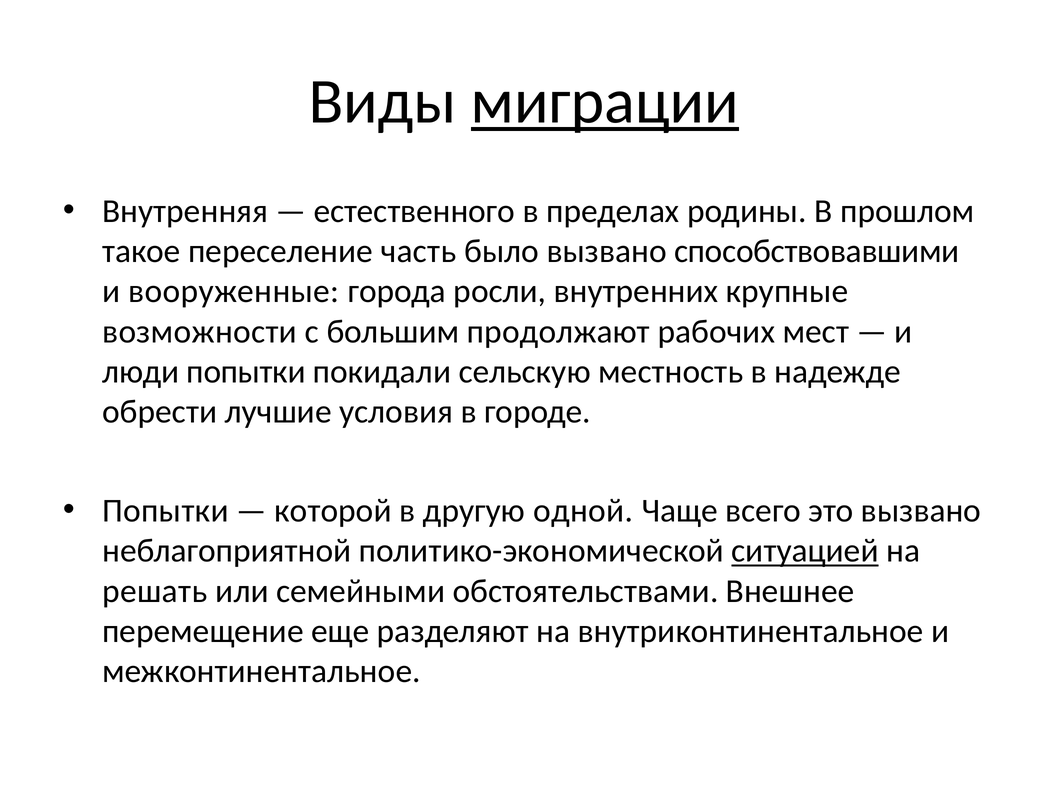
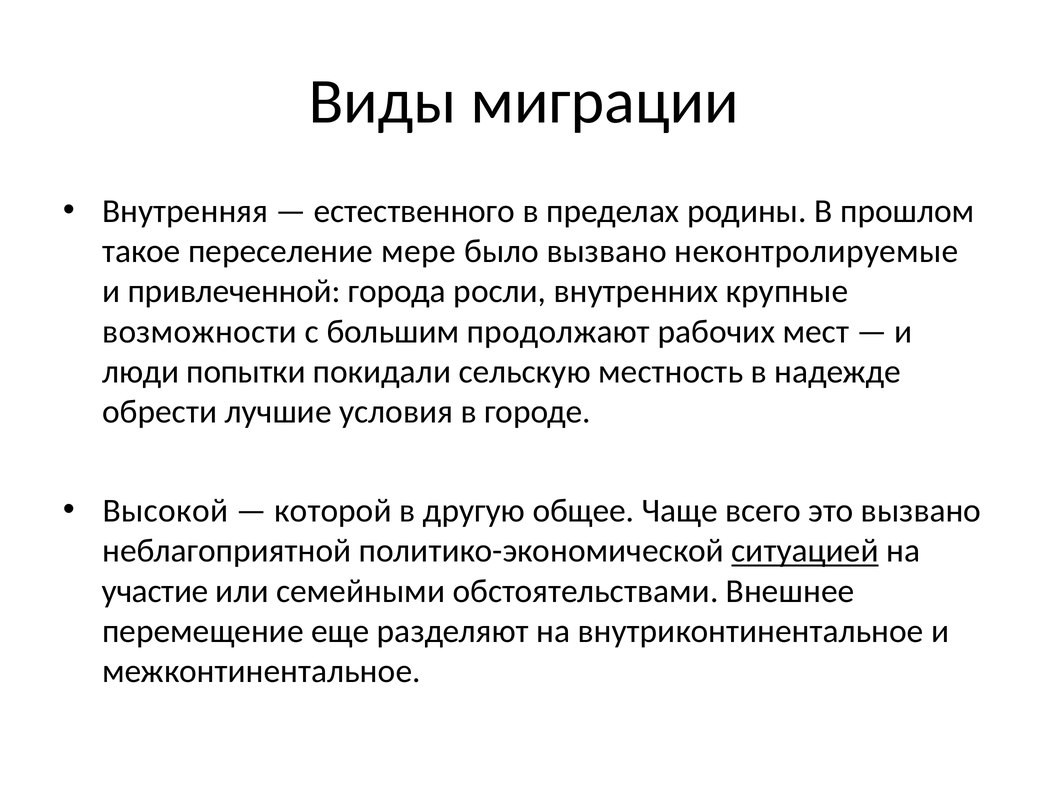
миграции underline: present -> none (605, 101)
часть: часть -> мере (418, 251)
способствовавшими: способствовавшими -> неконтролируемые (816, 251)
вооруженные: вооруженные -> привлеченной (234, 291)
Попытки: Попытки -> Высокой (165, 511)
одной: одной -> общее (583, 511)
решать: решать -> участие (155, 591)
